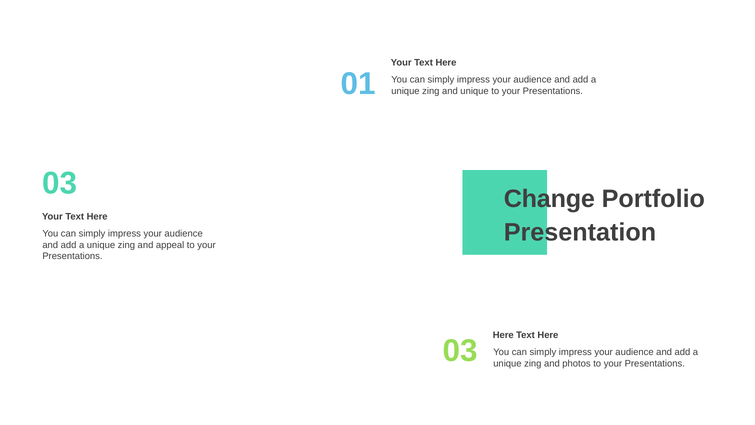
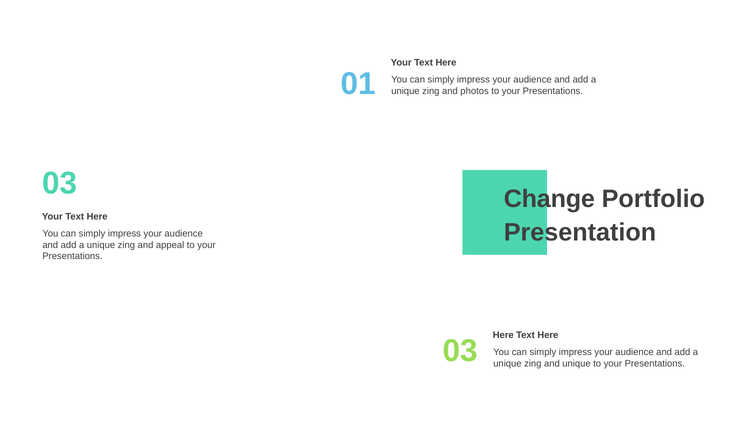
and unique: unique -> photos (475, 91)
and photos: photos -> unique (577, 363)
